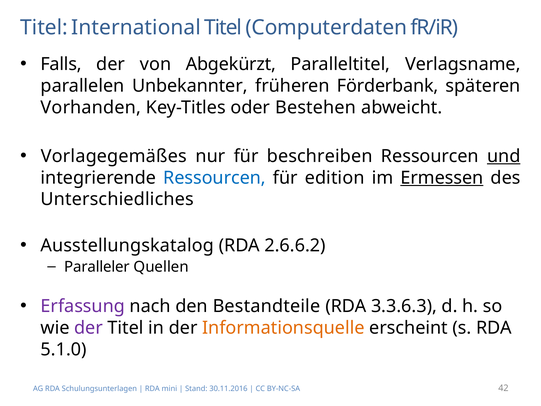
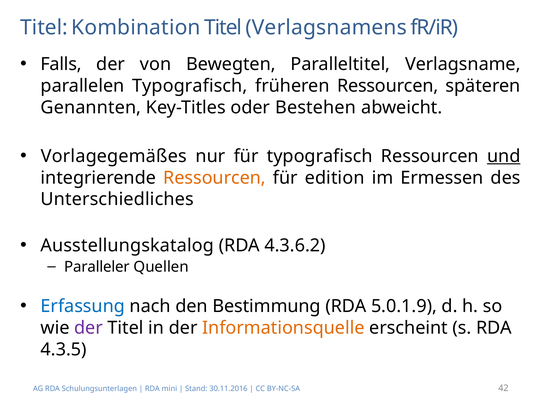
International: International -> Kombination (136, 27)
Computerdaten: Computerdaten -> Verlagsnamens (326, 27)
Abgekürzt: Abgekürzt -> Bewegten (231, 64)
parallelen Unbekannter: Unbekannter -> Typografisch (190, 86)
früheren Förderbank: Förderbank -> Ressourcen (388, 86)
Vorhanden: Vorhanden -> Genannten (91, 108)
für beschreiben: beschreiben -> typografisch (320, 156)
Ressourcen colour: blue -> orange (215, 178)
Ermessen underline: present -> none (442, 178)
2.6.6.2: 2.6.6.2 -> 4.3.6.2 (295, 246)
Erfassung colour: purple -> blue (83, 306)
Bestandteile: Bestandteile -> Bestimmung (267, 306)
3.3.6.3: 3.3.6.3 -> 5.0.1.9 (404, 306)
5.1.0: 5.1.0 -> 4.3.5 (64, 349)
